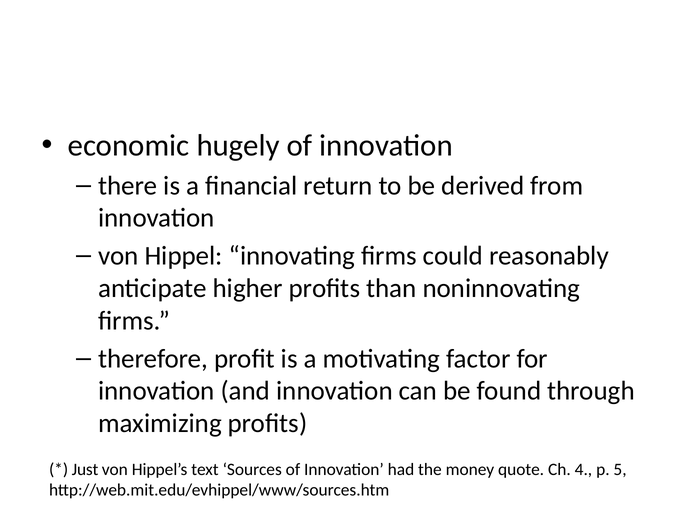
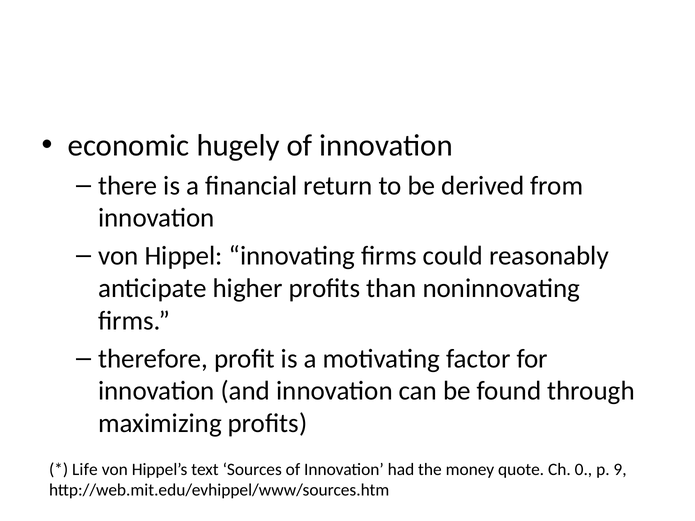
Just: Just -> Life (85, 470)
4: 4 -> 0 (583, 470)
5: 5 -> 9 (620, 470)
